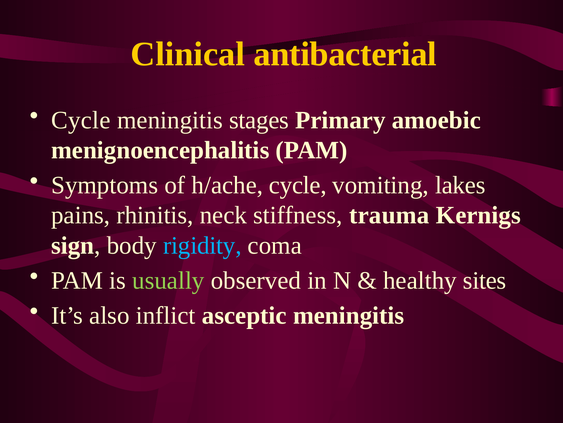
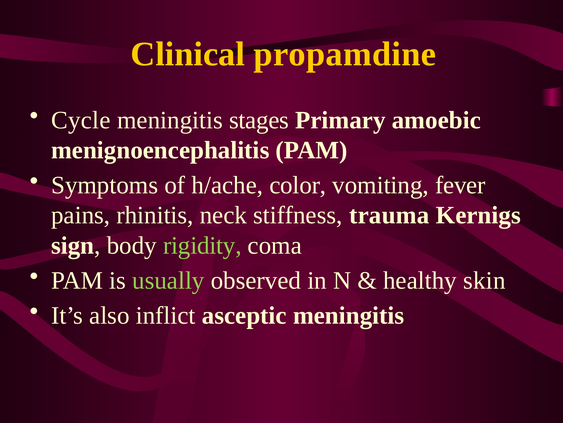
antibacterial: antibacterial -> propamdine (345, 54)
h/ache cycle: cycle -> color (298, 185)
lakes: lakes -> fever (460, 185)
rigidity colour: light blue -> light green (202, 245)
sites: sites -> skin (484, 280)
